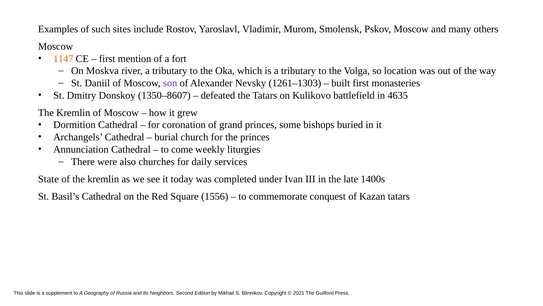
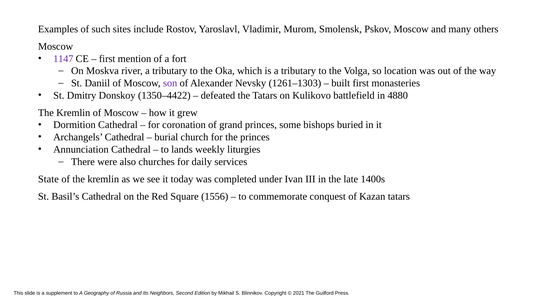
1147 colour: orange -> purple (63, 59)
1350–8607: 1350–8607 -> 1350–4422 (164, 95)
4635: 4635 -> 4880 (398, 95)
come: come -> lands (182, 149)
